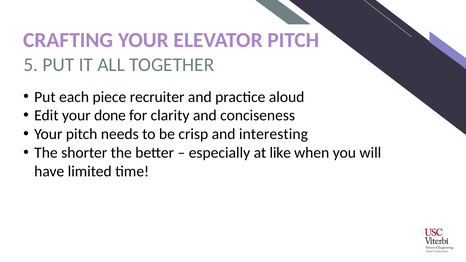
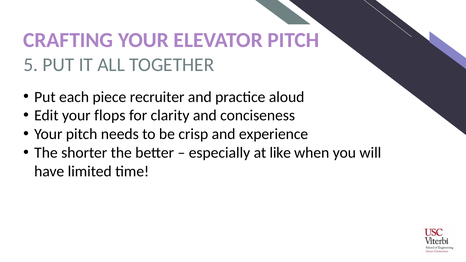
done: done -> flops (110, 116)
interesting: interesting -> experience (274, 134)
